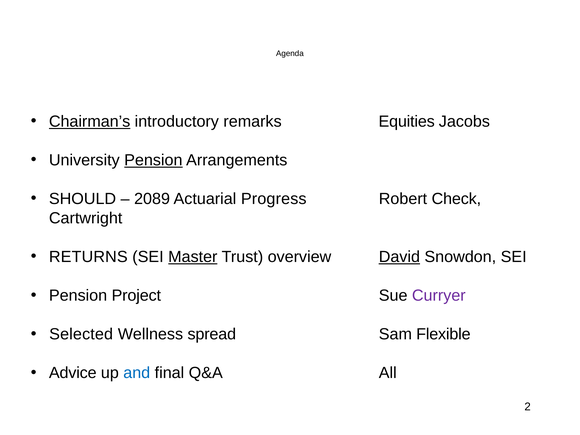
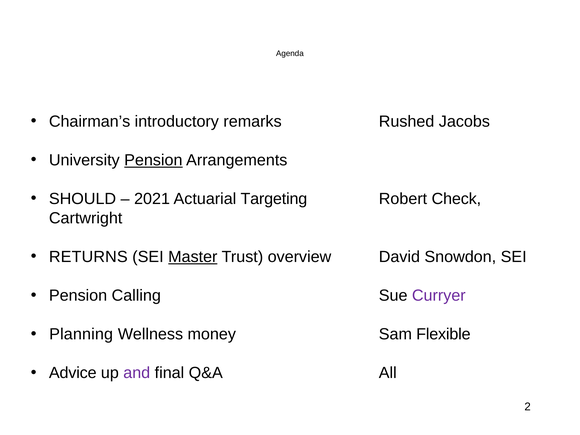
Chairman’s underline: present -> none (90, 122)
Equities: Equities -> Rushed (407, 122)
2089: 2089 -> 2021 (152, 199)
Progress: Progress -> Targeting (274, 199)
David underline: present -> none (399, 257)
Project: Project -> Calling (136, 296)
Selected: Selected -> Planning (81, 334)
spread: spread -> money (212, 334)
and colour: blue -> purple (137, 373)
